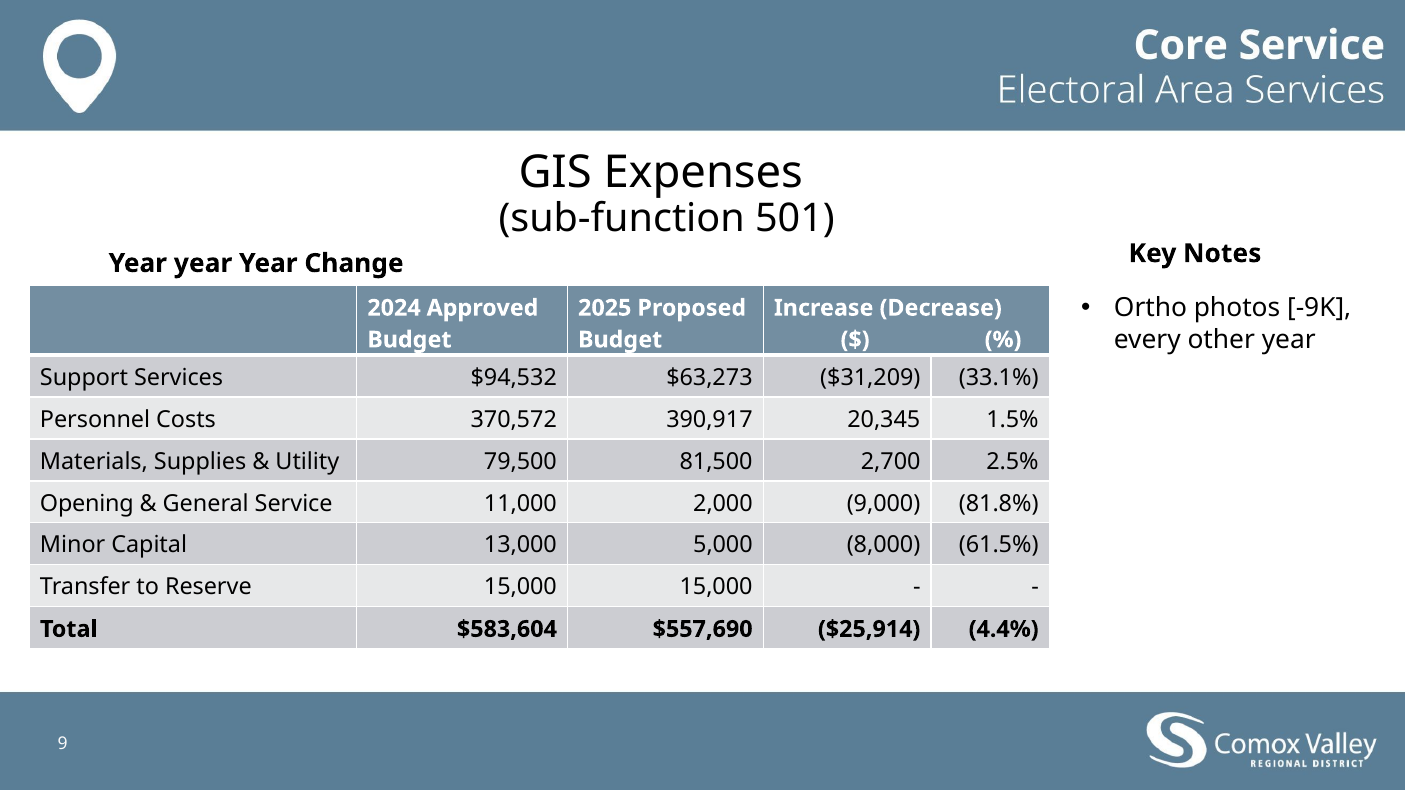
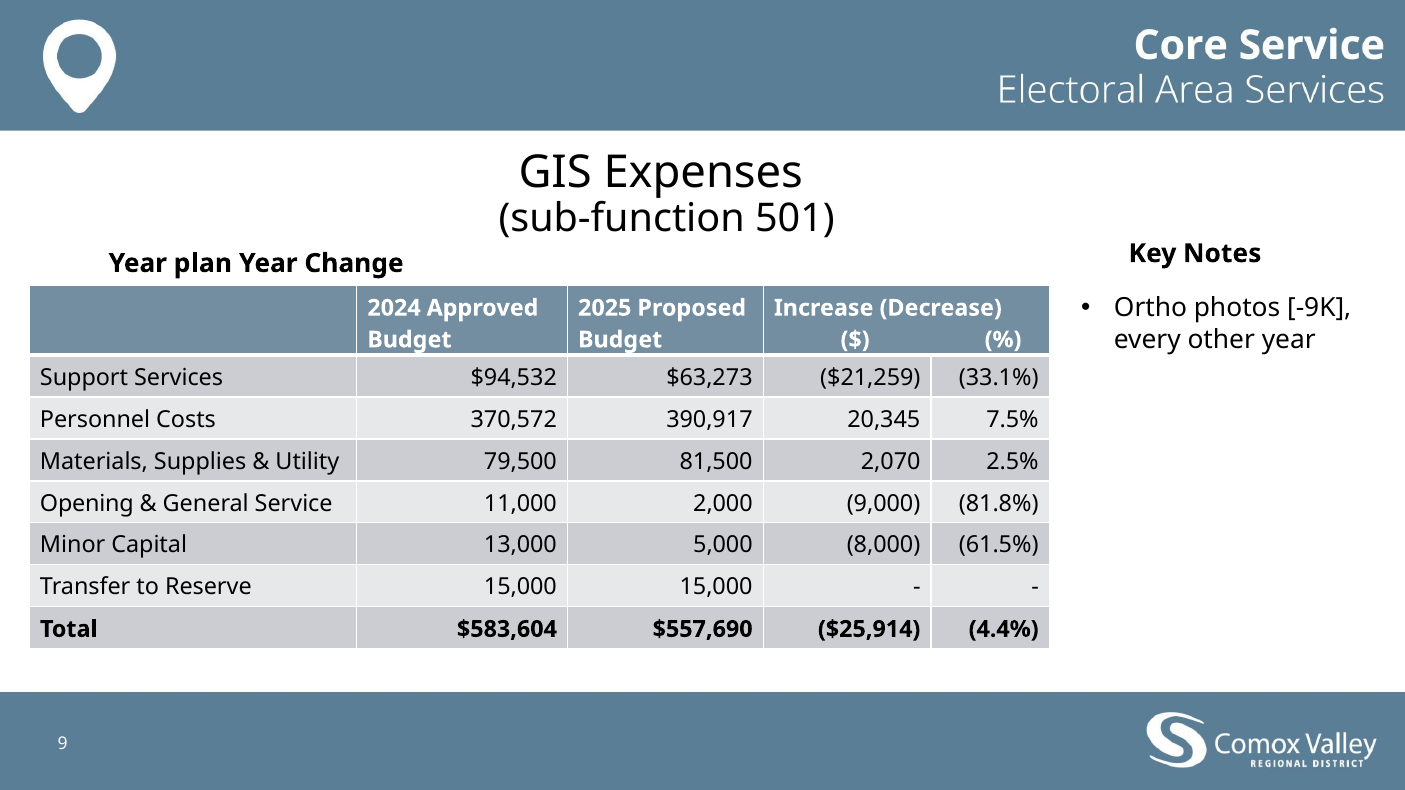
year: year -> plan (203, 263)
$31,209: $31,209 -> $21,259 (870, 378)
1.5%: 1.5% -> 7.5% (1012, 420)
2,700: 2,700 -> 2,070 (891, 462)
